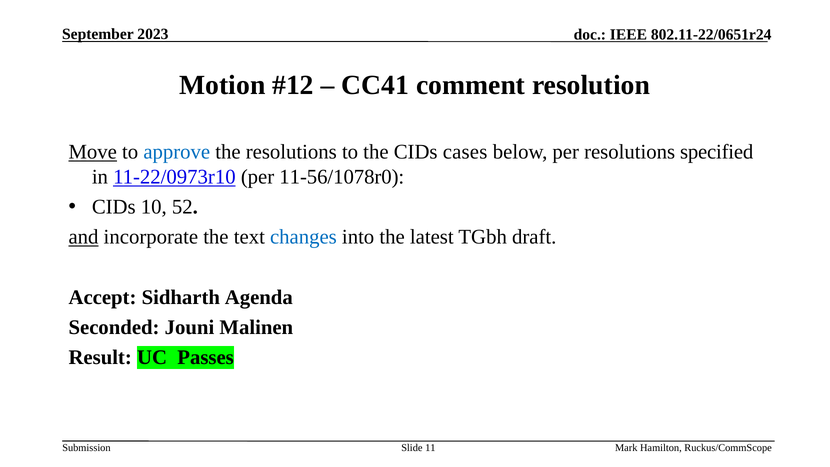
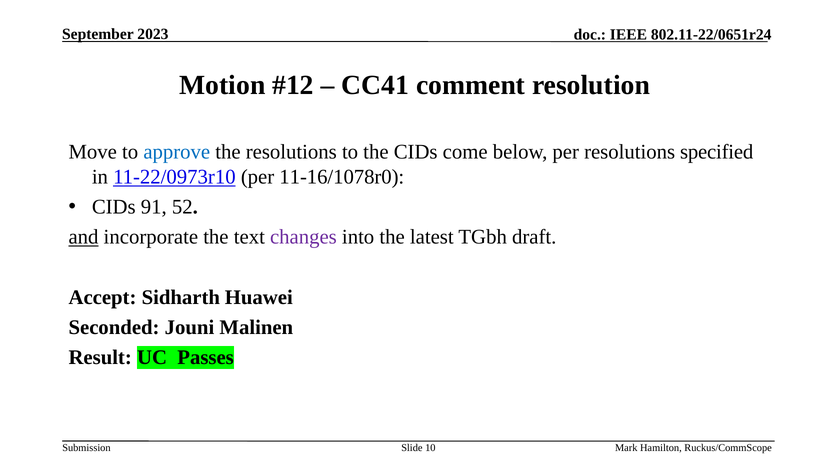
Move underline: present -> none (93, 152)
cases: cases -> come (465, 152)
11-56/1078r0: 11-56/1078r0 -> 11-16/1078r0 (342, 177)
10: 10 -> 91 (154, 207)
changes colour: blue -> purple (303, 237)
Agenda: Agenda -> Huawei (259, 297)
11: 11 -> 10 (430, 448)
